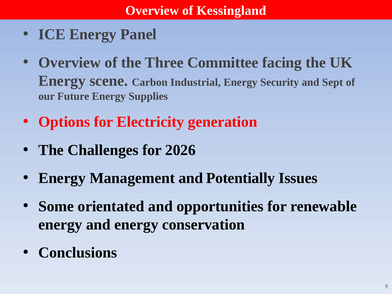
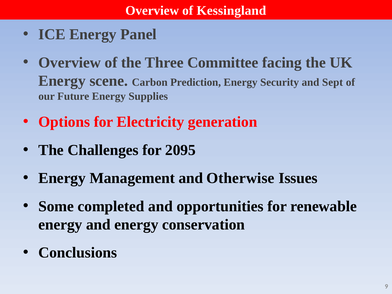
Industrial: Industrial -> Prediction (196, 82)
2026: 2026 -> 2095 (180, 150)
Potentially: Potentially -> Otherwise (240, 178)
orientated: orientated -> completed (111, 206)
